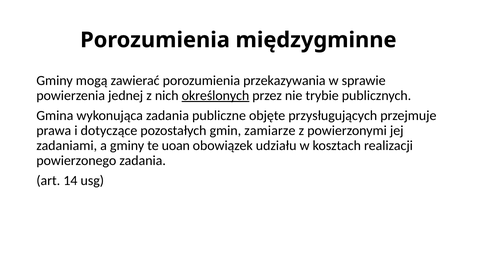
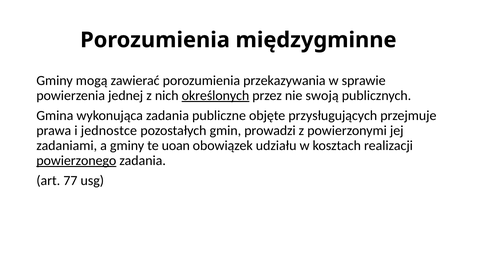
trybie: trybie -> swoją (322, 96)
dotyczące: dotyczące -> jednostce (109, 131)
zamiarze: zamiarze -> prowadzi (270, 131)
powierzonego underline: none -> present (76, 161)
14: 14 -> 77 (70, 181)
